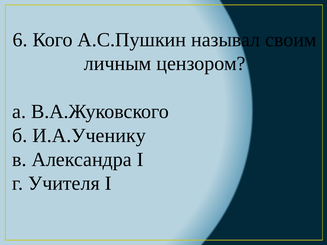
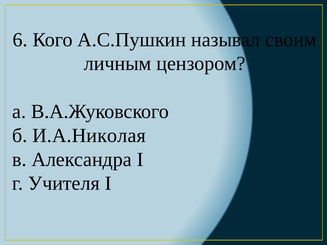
И.А.Ученику: И.А.Ученику -> И.А.Николая (89, 136)
